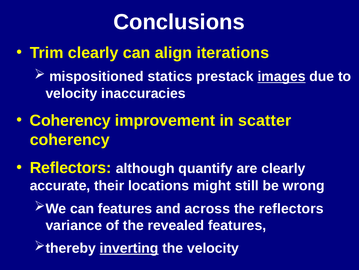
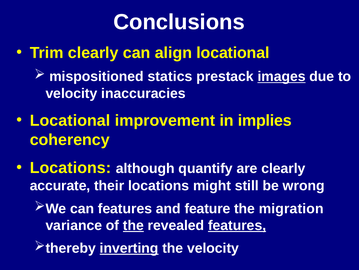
align iterations: iterations -> locational (233, 53)
Coherency: Coherency -> Locational (70, 120)
scatter: scatter -> implies (265, 120)
Reflectors: Reflectors -> Locations (71, 167)
across: across -> feature (207, 208)
the reflectors: reflectors -> migration (291, 208)
the underline: none -> present (133, 225)
features underline: none -> present (237, 225)
